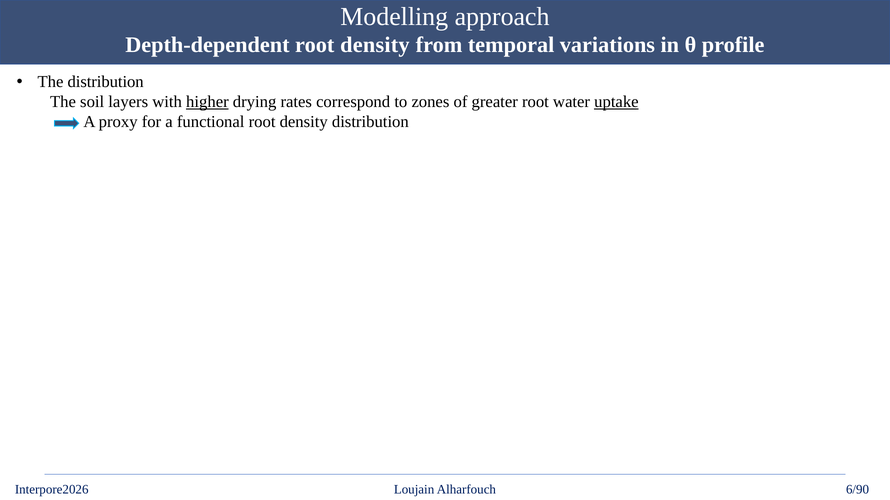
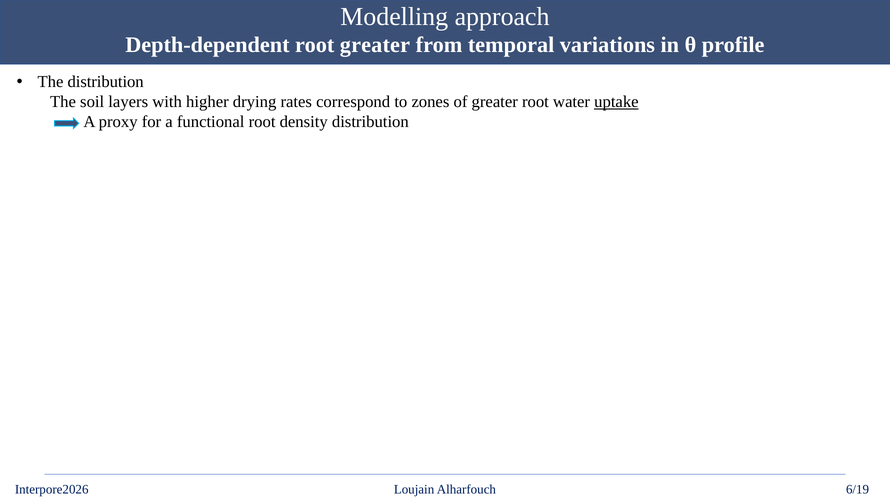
Depth-dependent root density: density -> greater (375, 45)
higher underline: present -> none (207, 102)
6/90: 6/90 -> 6/19 (858, 490)
